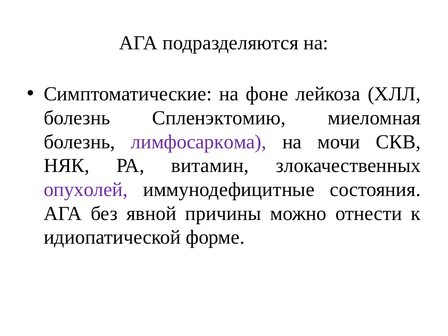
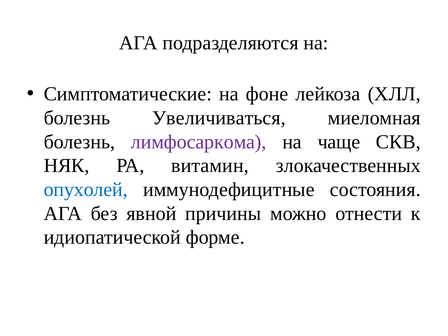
Спленэктомию: Спленэктомию -> Увеличиваться (219, 118)
мочи: мочи -> чаще (339, 142)
опухолей colour: purple -> blue (86, 190)
